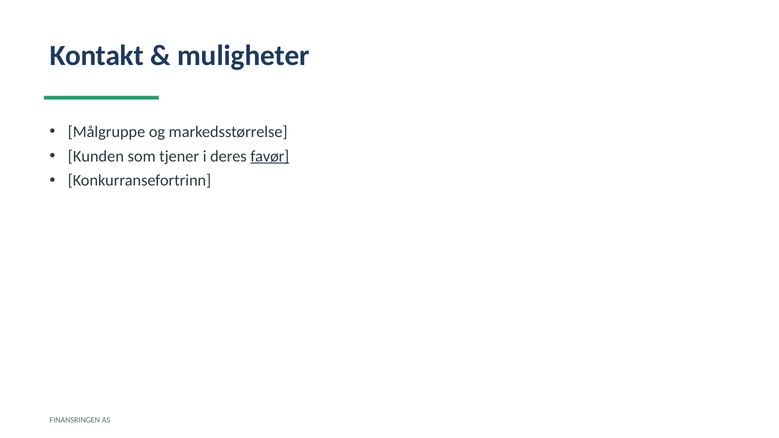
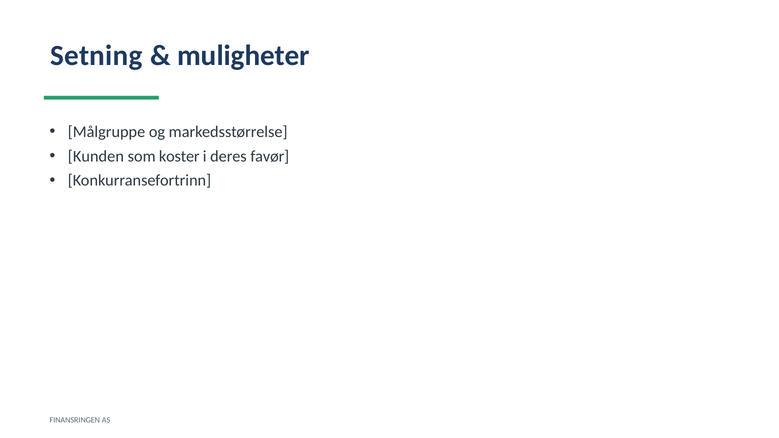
Kontakt: Kontakt -> Setning (96, 56)
tjener: tjener -> koster (179, 156)
favør underline: present -> none (270, 156)
